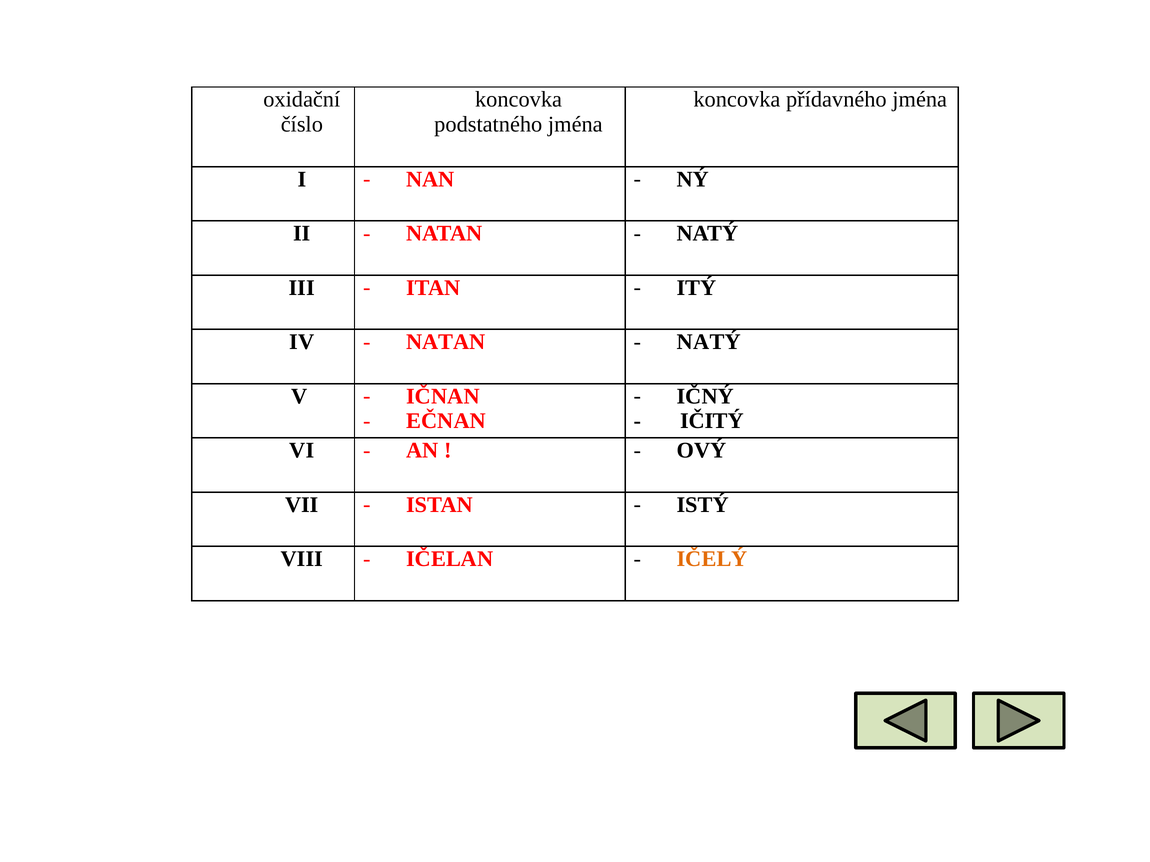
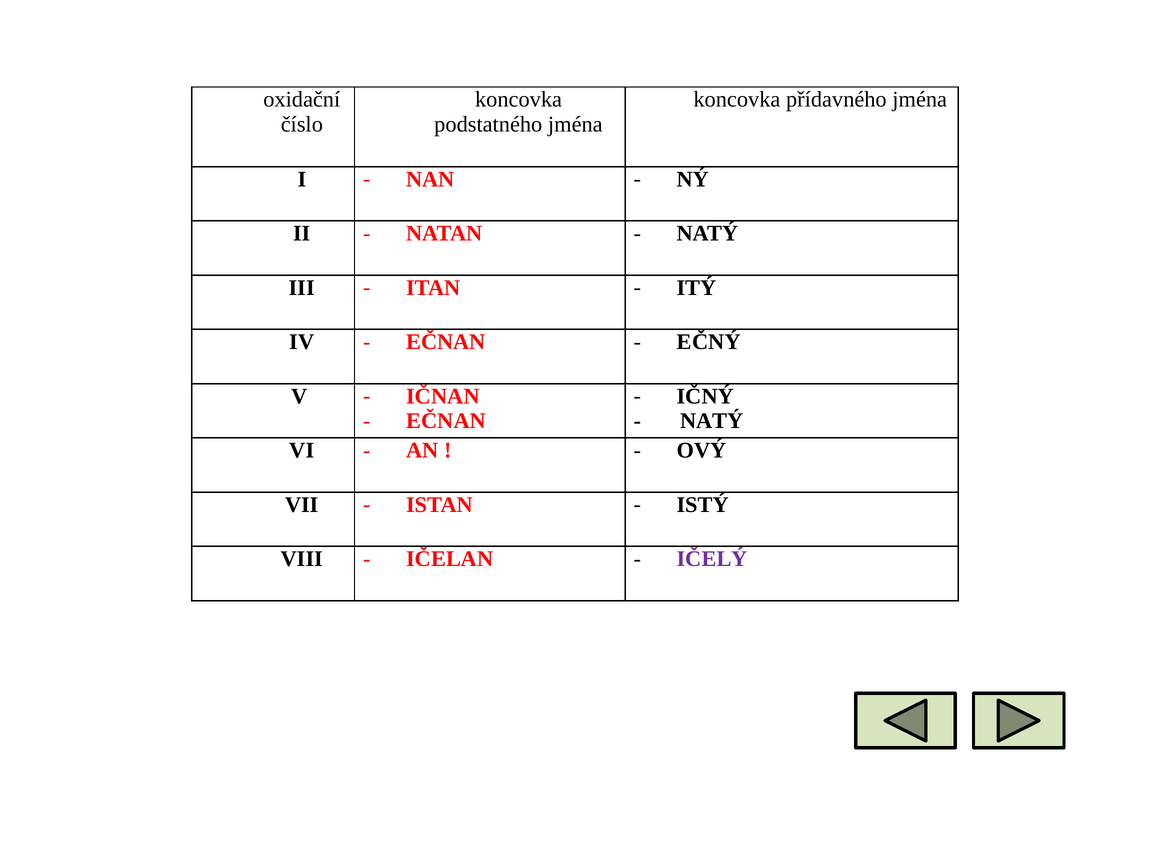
NATAN: NATAN -> EČNAN (446, 342)
NATÝ: NATÝ -> EČNÝ (709, 342)
IČITÝ: IČITÝ -> NATÝ (712, 421)
IČELÝ colour: orange -> purple (712, 559)
